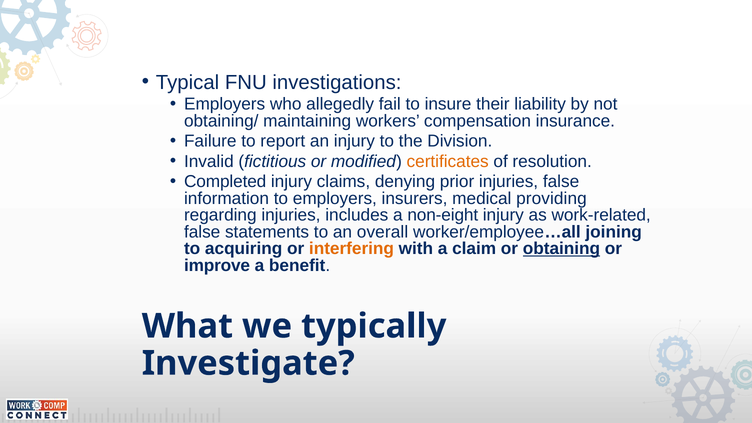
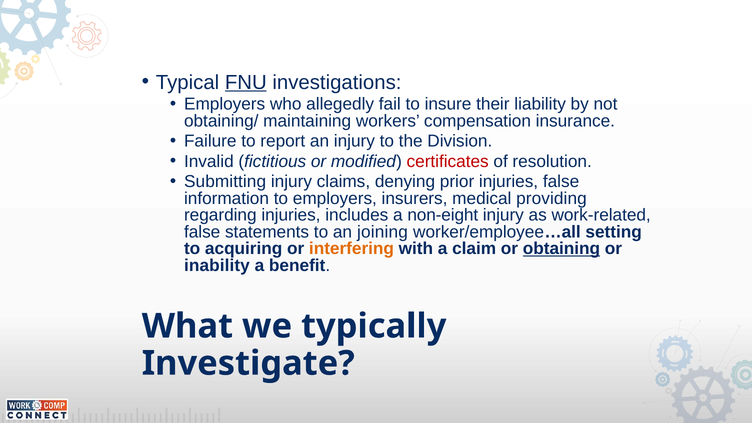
FNU underline: none -> present (246, 82)
certificates colour: orange -> red (448, 161)
Completed: Completed -> Submitting (225, 182)
overall: overall -> joining (382, 232)
joining: joining -> setting (614, 232)
improve: improve -> inability (217, 265)
